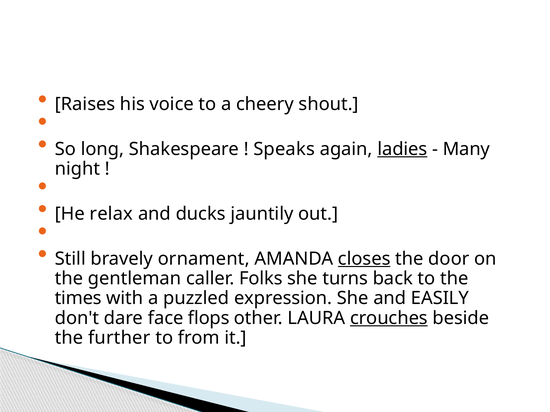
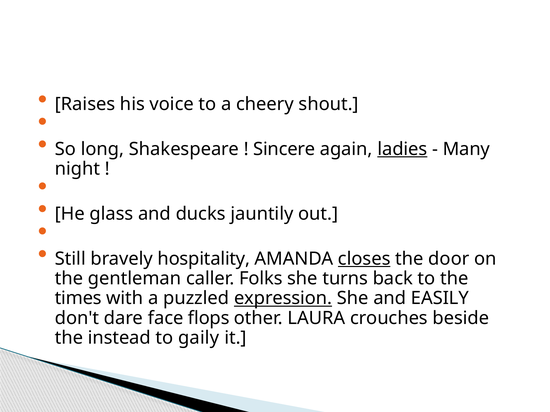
Speaks: Speaks -> Sincere (284, 149)
relax: relax -> glass (111, 214)
ornament: ornament -> hospitality (204, 259)
expression underline: none -> present (283, 299)
crouches underline: present -> none (389, 318)
further: further -> instead (119, 338)
from: from -> gaily (199, 338)
